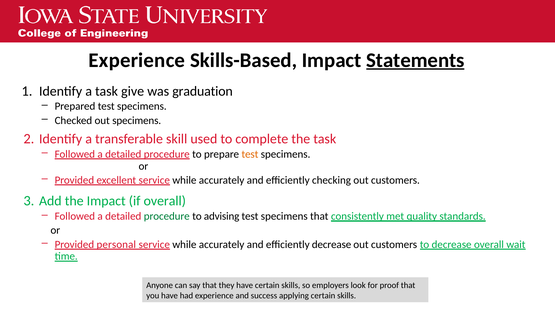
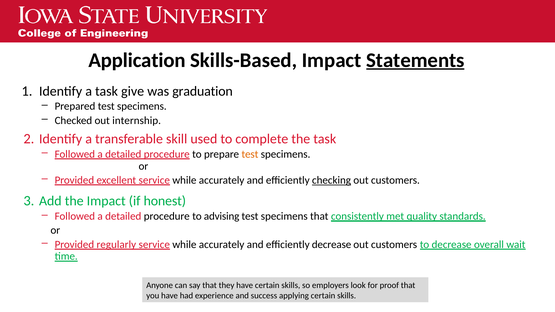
Experience: Experience -> Application (137, 60)
out specimens: specimens -> internship (137, 121)
checking underline: none -> present (332, 180)
if overall: overall -> honest (165, 201)
procedure colour: green -> black (167, 216)
personal: personal -> regularly (116, 245)
